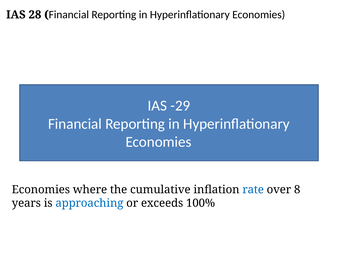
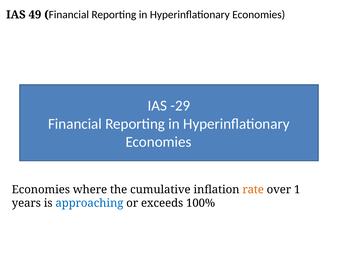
28: 28 -> 49 (35, 15)
rate colour: blue -> orange (253, 189)
8: 8 -> 1 (297, 189)
